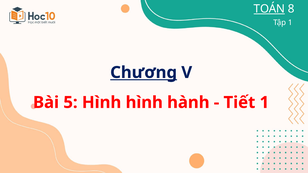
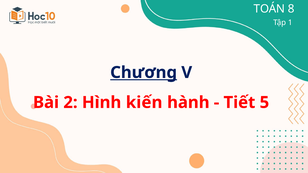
TOÁN underline: present -> none (269, 9)
5: 5 -> 2 (70, 103)
Hình hình: hình -> kiến (144, 103)
Tiết 1: 1 -> 5 (264, 103)
